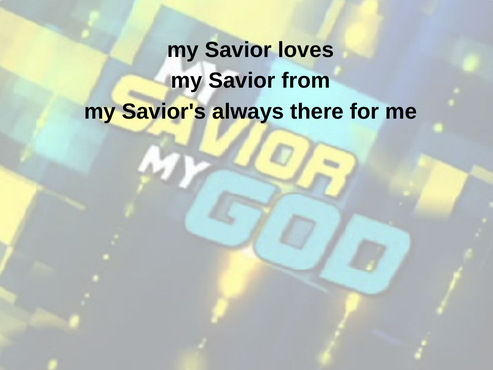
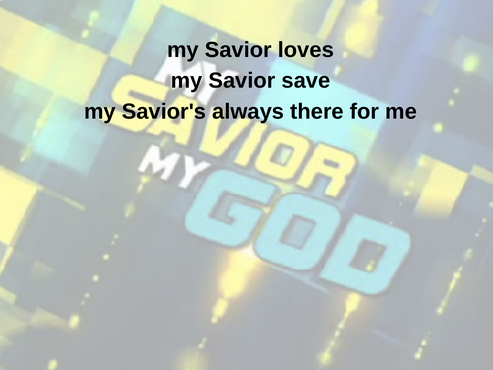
from: from -> save (306, 81)
